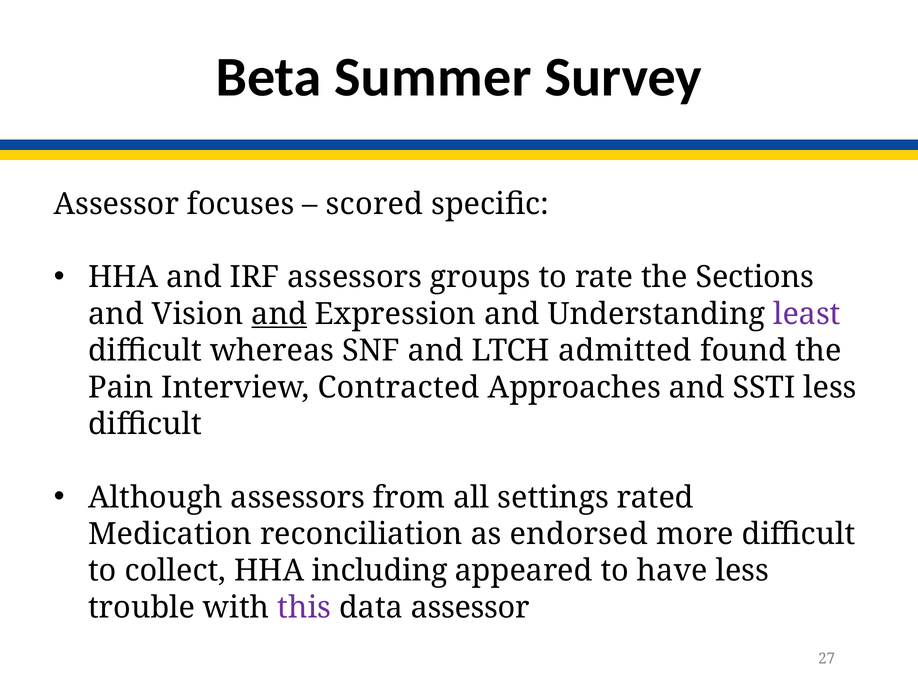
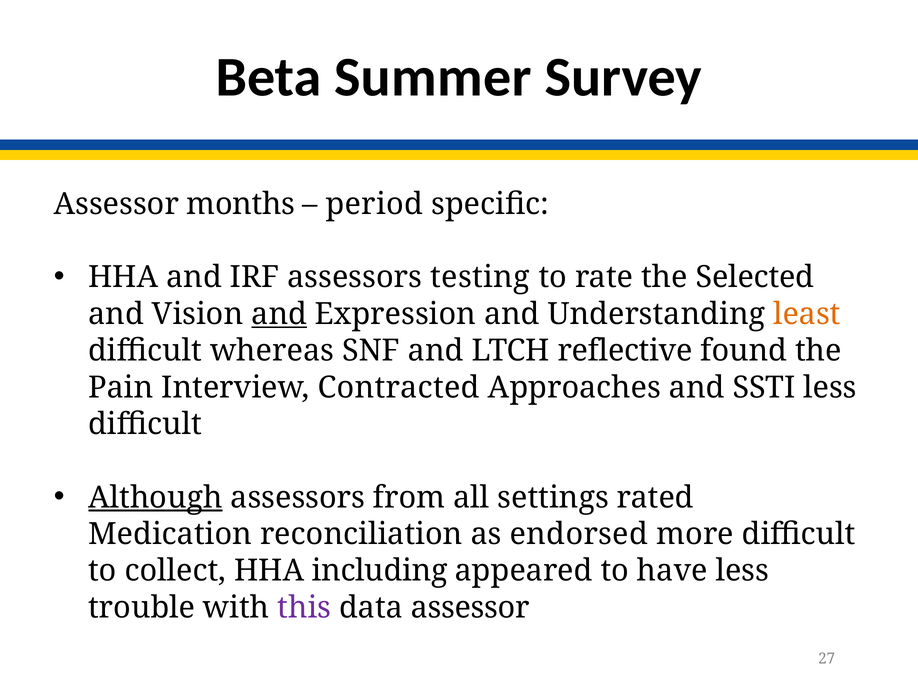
focuses: focuses -> months (241, 204)
scored: scored -> period (374, 204)
groups: groups -> testing (480, 278)
Sections: Sections -> Selected (755, 278)
least colour: purple -> orange (807, 314)
admitted: admitted -> reflective (625, 351)
Although underline: none -> present (155, 498)
